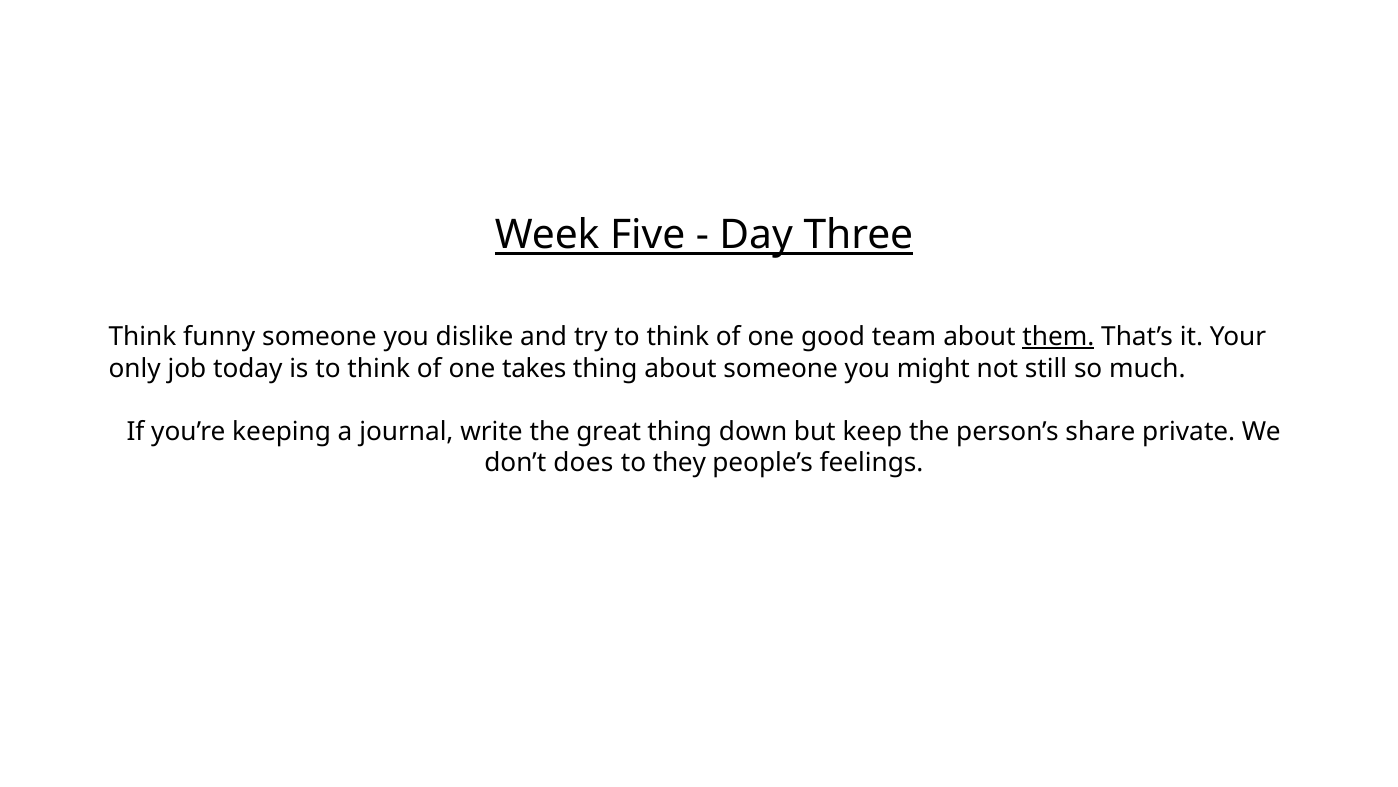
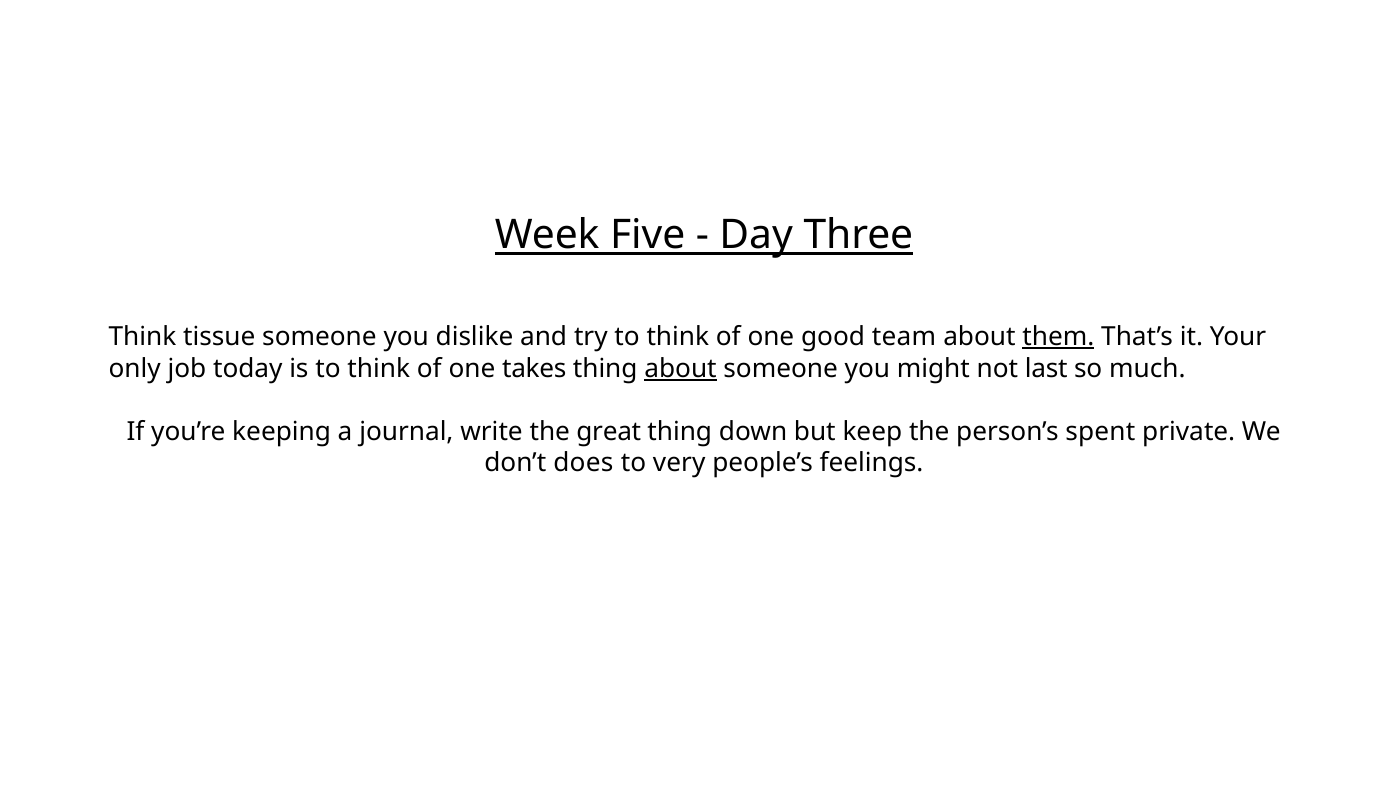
funny: funny -> tissue (219, 337)
about underline: none -> present (681, 368)
still: still -> last (1046, 368)
share: share -> spent (1100, 431)
they: they -> very (679, 463)
